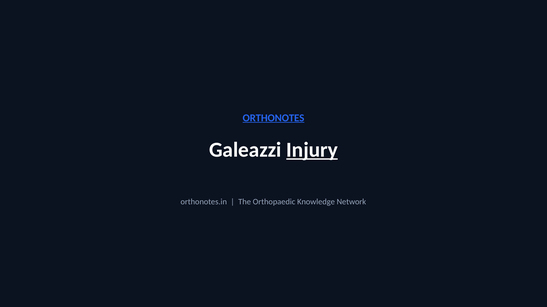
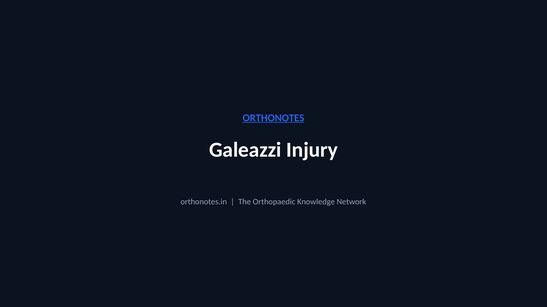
Injury underline: present -> none (312, 150)
